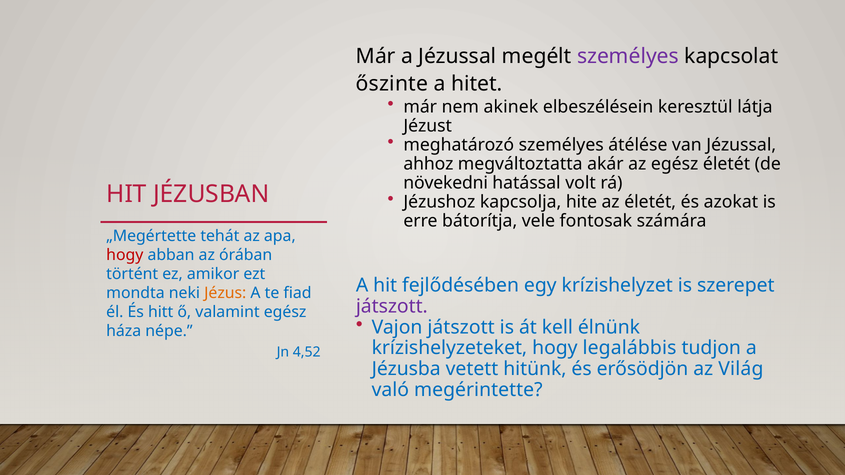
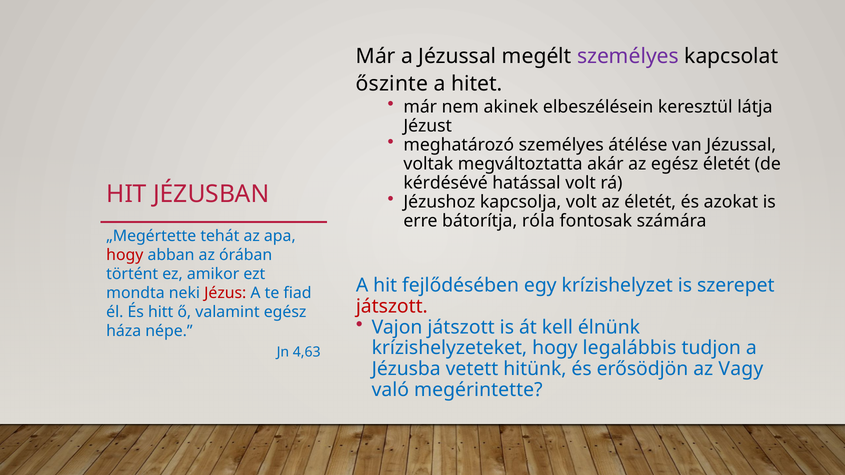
ahhoz: ahhoz -> voltak (428, 164)
növekedni: növekedni -> kérdésévé (446, 183)
kapcsolja hite: hite -> volt (581, 202)
vele: vele -> róla (538, 221)
Jézus colour: orange -> red (225, 293)
játszott colour: purple -> red (392, 306)
4,52: 4,52 -> 4,63 (307, 352)
Világ: Világ -> Vagy (741, 369)
